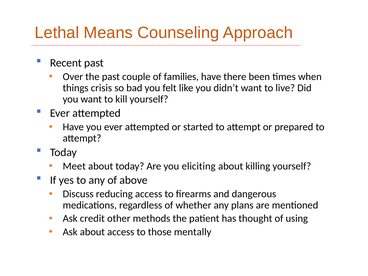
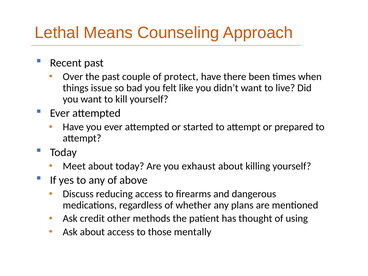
families: families -> protect (181, 77)
crisis: crisis -> issue (101, 88)
eliciting: eliciting -> exhaust (199, 166)
